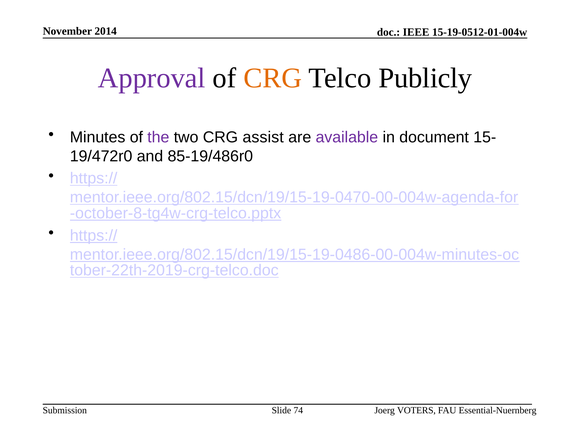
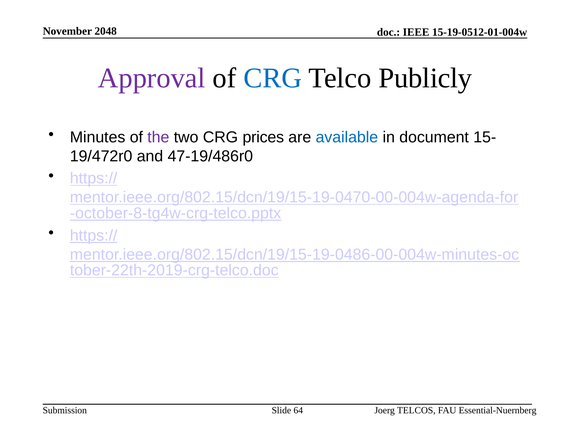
2014: 2014 -> 2048 (106, 31)
CRG colour: orange -> blue (273, 78)
assist: assist -> prices (263, 137)
available colour: purple -> blue (347, 137)
85-19/486r0: 85-19/486r0 -> 47-19/486r0 (210, 156)
74: 74 -> 64 (298, 410)
VOTERS: VOTERS -> TELCOS (416, 410)
